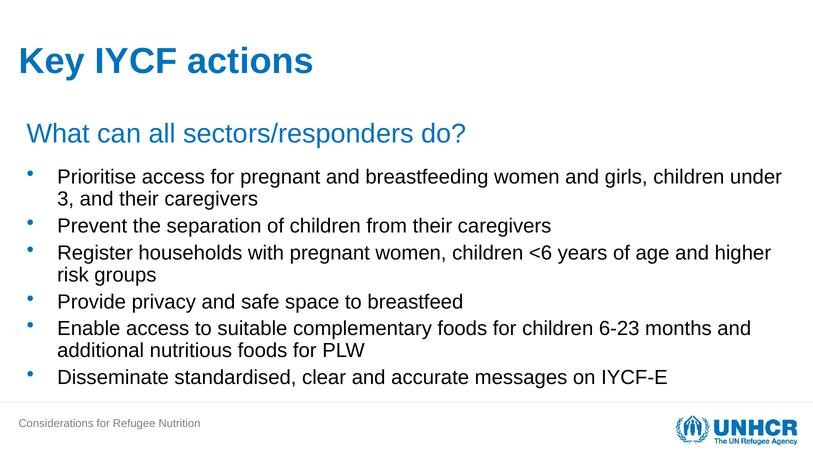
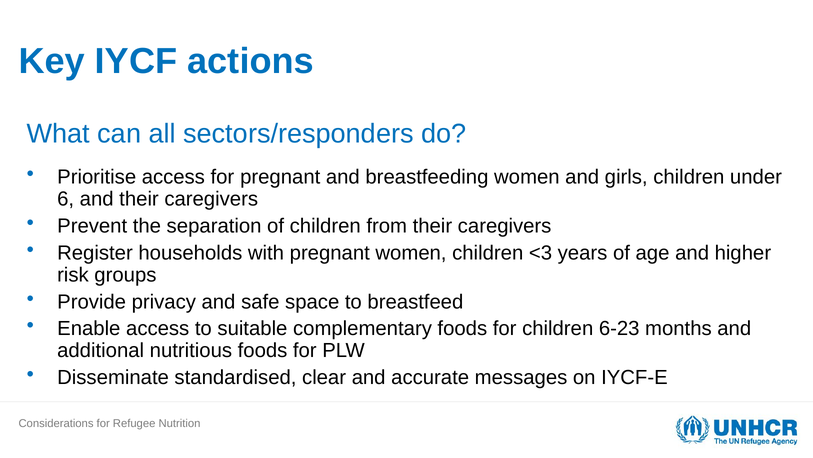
3: 3 -> 6 (66, 199)
<6: <6 -> <3 (541, 253)
